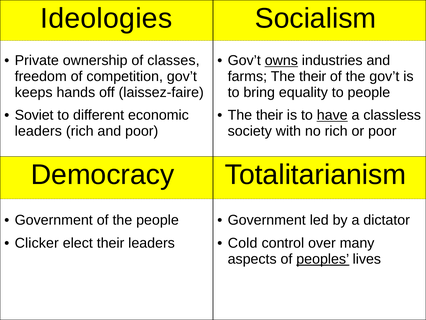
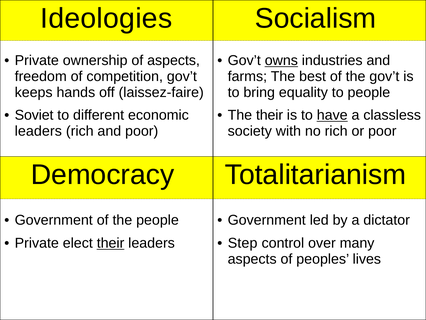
of classes: classes -> aspects (174, 61)
farms The their: their -> best (313, 76)
Clicker: Clicker -> Private (37, 243)
their underline: none -> present (111, 243)
Cold: Cold -> Step (243, 243)
peoples underline: present -> none (323, 259)
